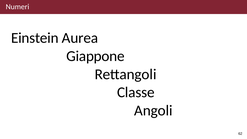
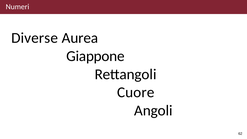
Einstein: Einstein -> Diverse (35, 38)
Classe: Classe -> Cuore (136, 92)
